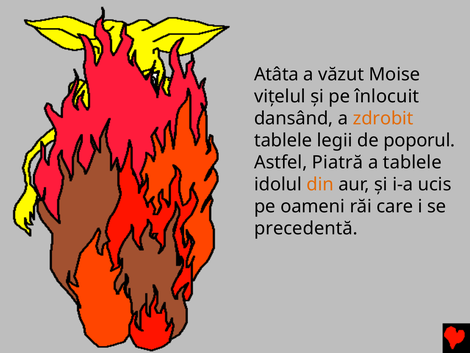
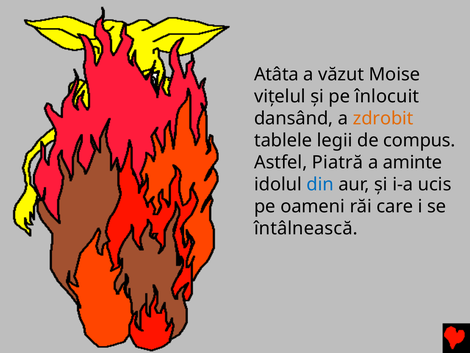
poporul: poporul -> compus (419, 140)
a tablele: tablele -> aminte (412, 162)
din colour: orange -> blue (320, 184)
precedentă: precedentă -> întâlnească (306, 228)
